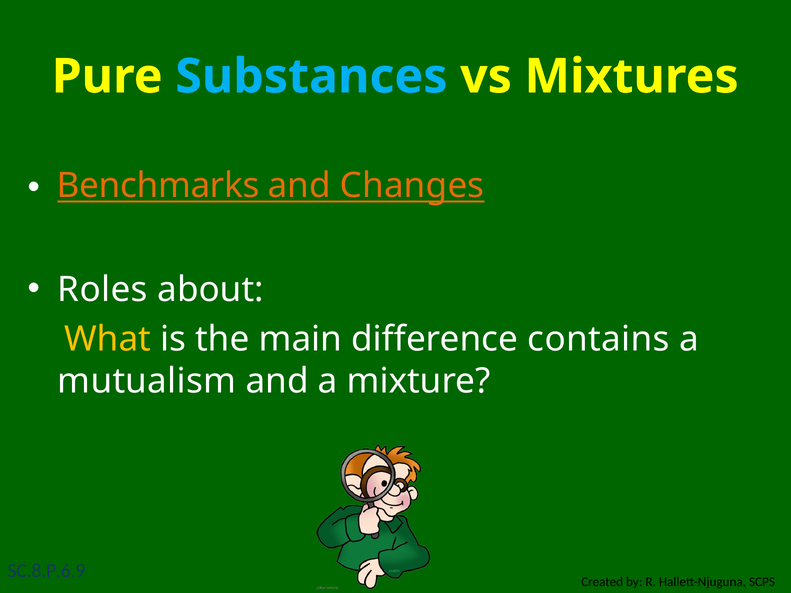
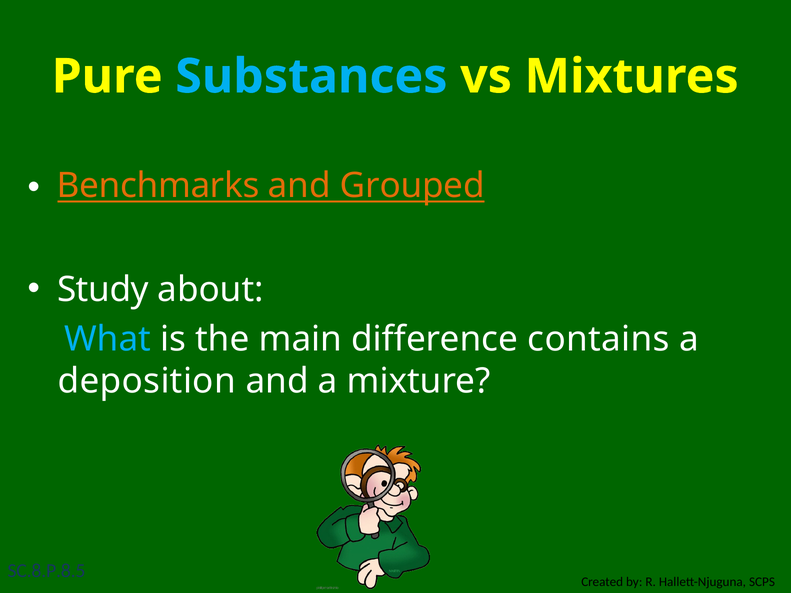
Changes: Changes -> Grouped (412, 186)
Roles: Roles -> Study (103, 290)
What colour: yellow -> light blue (108, 339)
mutualism: mutualism -> deposition (147, 381)
SC.8.P.6.9: SC.8.P.6.9 -> SC.8.P.8.5 (46, 571)
